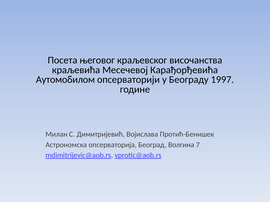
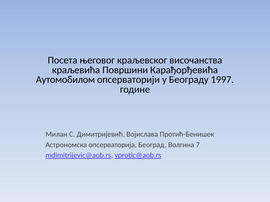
Месечевој: Месечевој -> Површини (125, 70)
